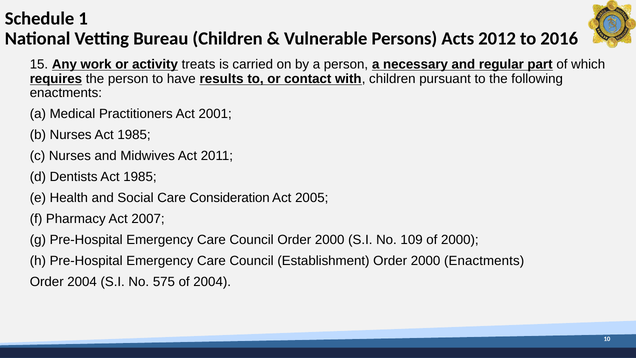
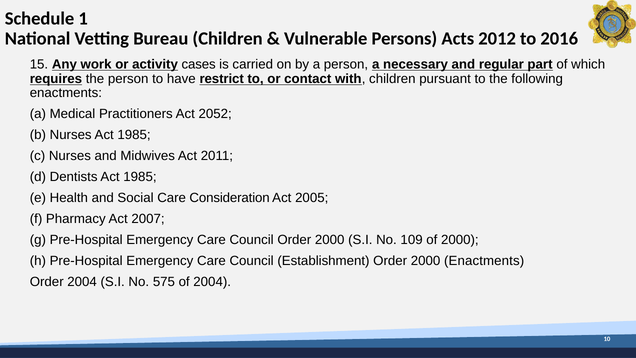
treats: treats -> cases (199, 64)
results: results -> restrict (222, 79)
2001: 2001 -> 2052 (215, 114)
